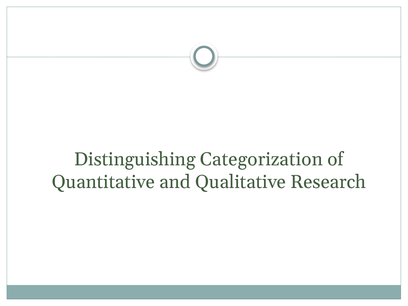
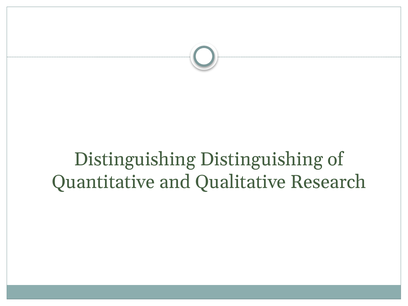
Distinguishing Categorization: Categorization -> Distinguishing (261, 159)
